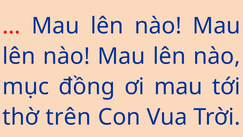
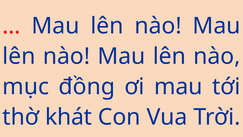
trên: trên -> khát (69, 117)
